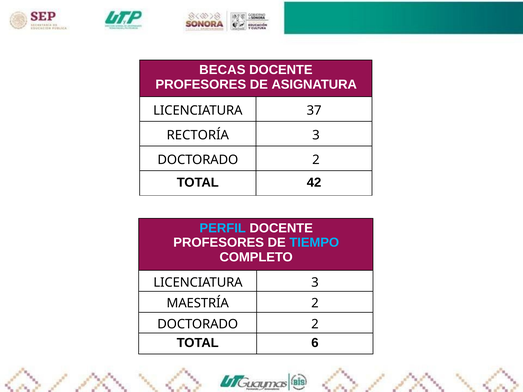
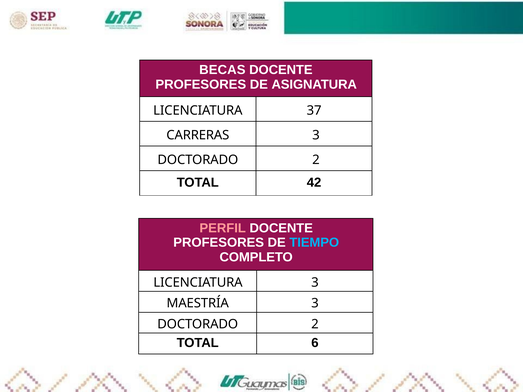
RECTORÍA: RECTORÍA -> CARRERAS (198, 135)
PERFIL colour: light blue -> pink (223, 228)
MAESTRÍA 2: 2 -> 3 (315, 303)
